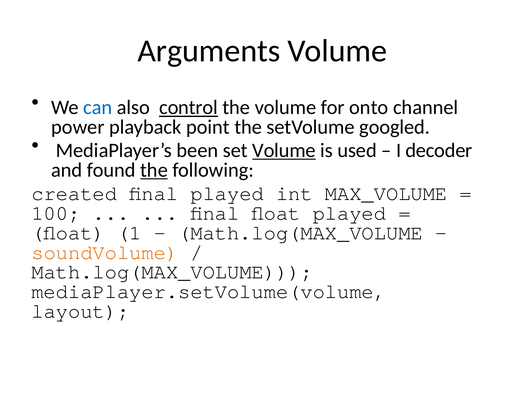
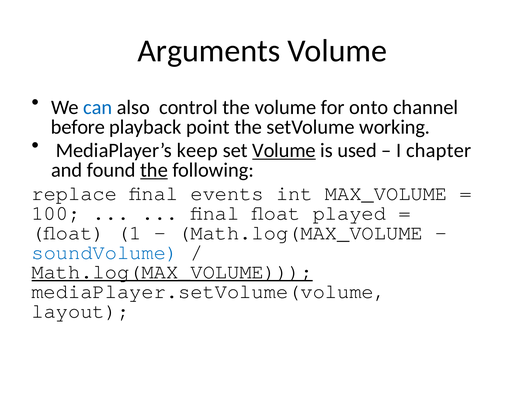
control underline: present -> none (189, 107)
power: power -> before (78, 127)
googled: googled -> working (395, 127)
been: been -> keep (197, 150)
decoder: decoder -> chapter (439, 150)
created: created -> replace (74, 193)
final played: played -> events (227, 193)
soundVolume colour: orange -> blue (105, 252)
Math.log(MAX_VOLUME underline: none -> present (172, 272)
